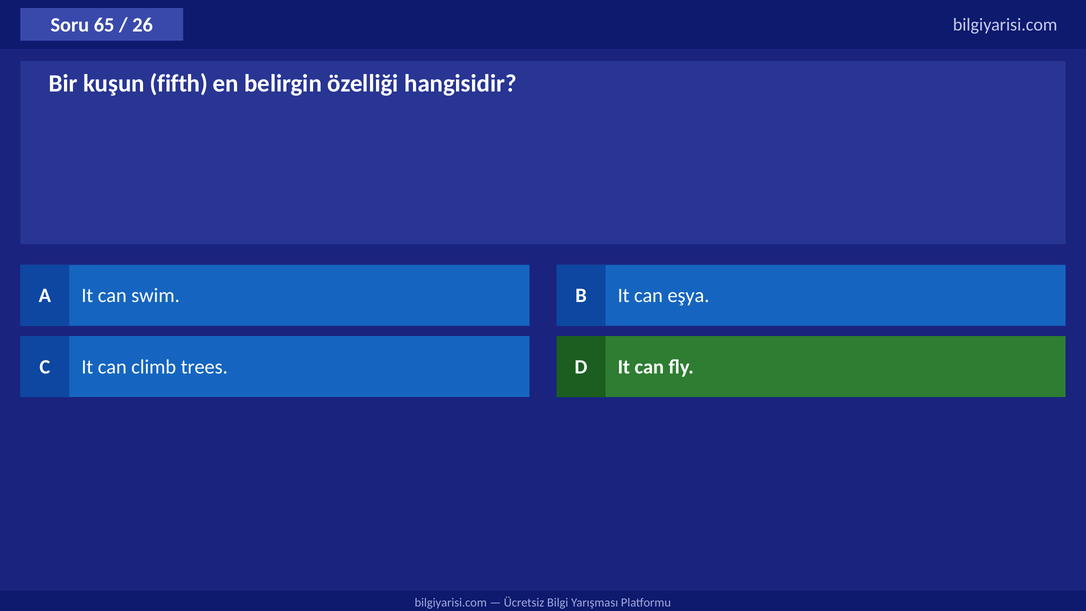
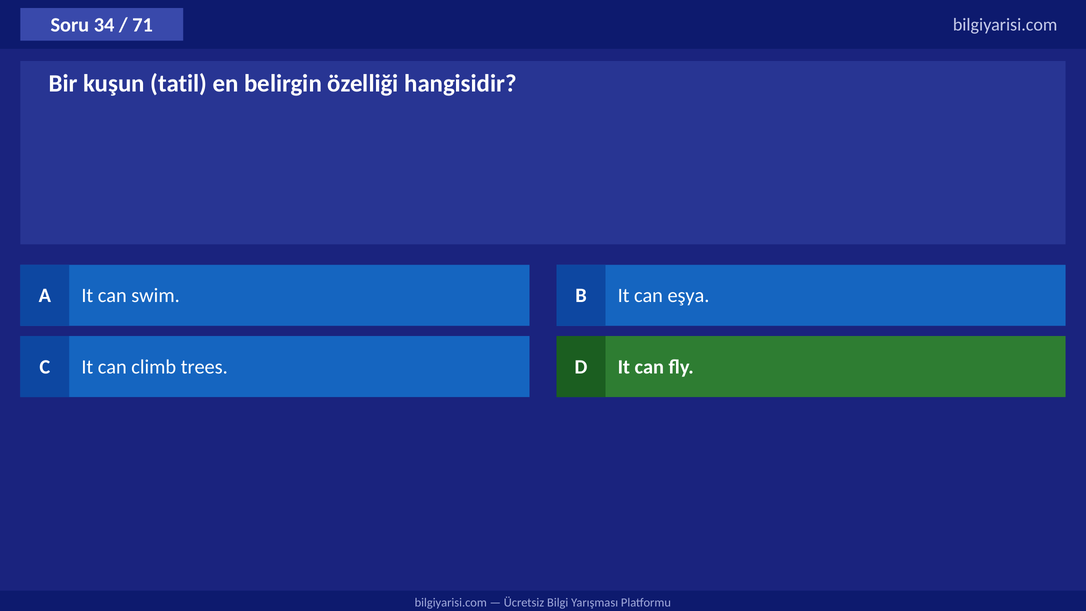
65: 65 -> 34 (104, 25)
26: 26 -> 71 (143, 25)
fifth: fifth -> tatil (179, 84)
